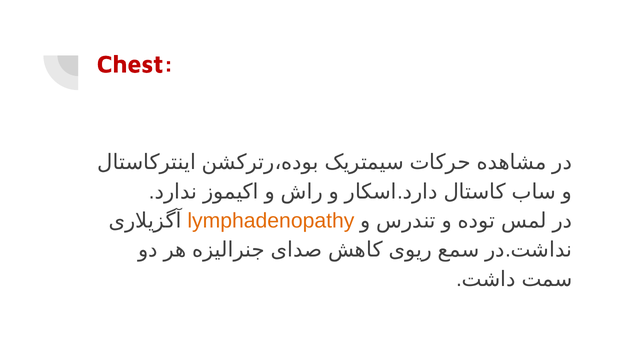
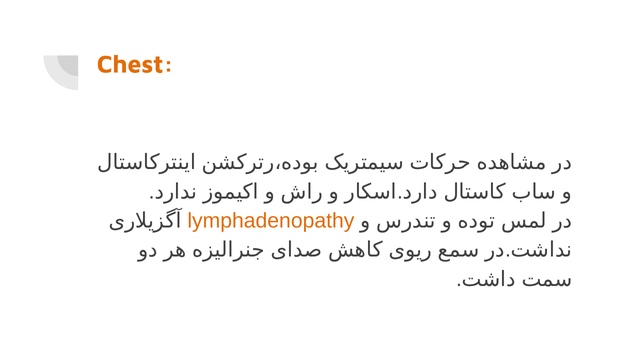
Chest colour: red -> orange (135, 64)
